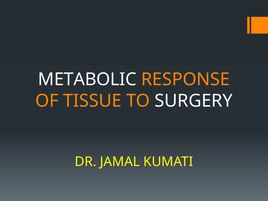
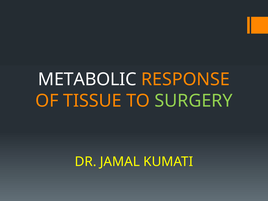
SURGERY colour: white -> light green (193, 101)
